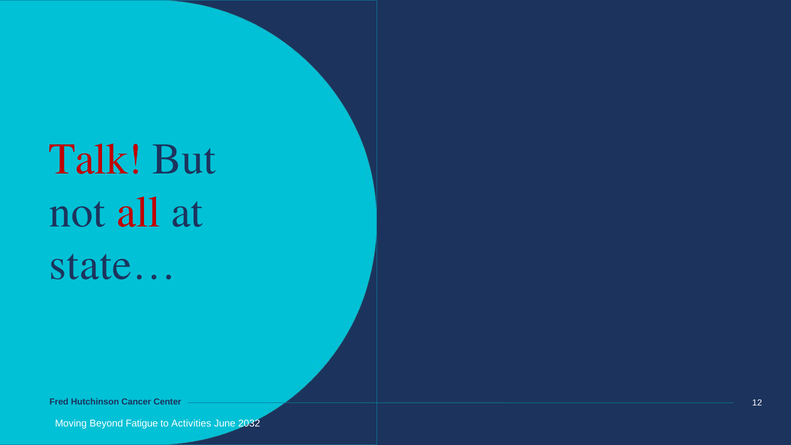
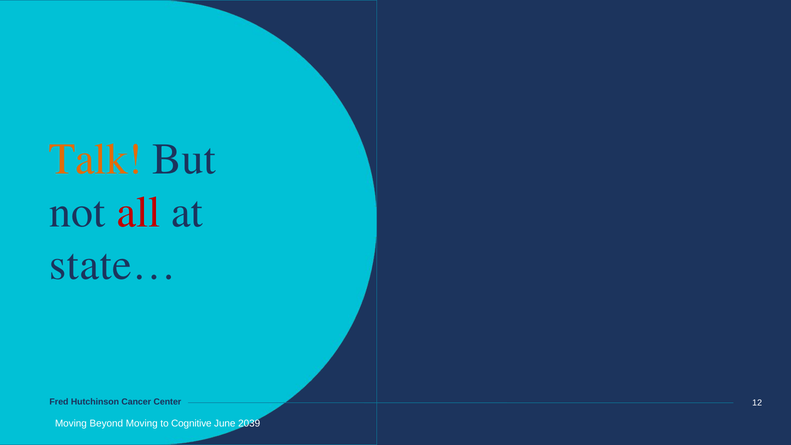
Talk colour: red -> orange (96, 159)
Beyond Fatigue: Fatigue -> Moving (142, 423)
Activities: Activities -> Cognitive (191, 423)
2032: 2032 -> 2039 (249, 423)
